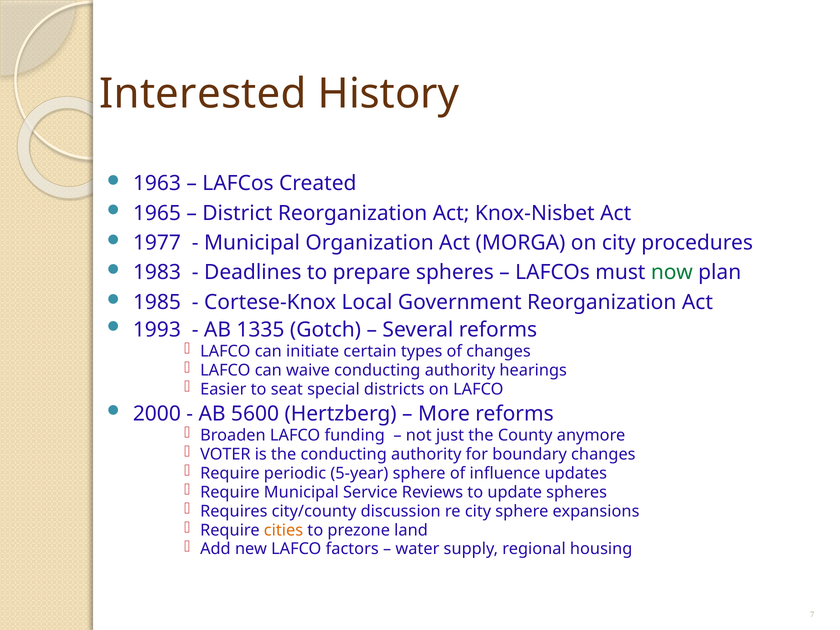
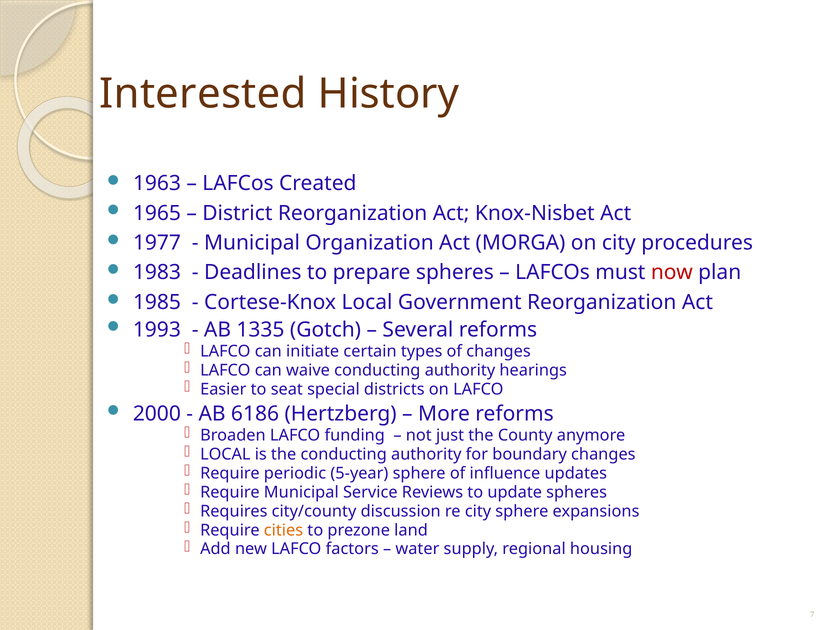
now colour: green -> red (672, 273)
5600: 5600 -> 6186 (255, 414)
VOTER: VOTER -> LOCAL (225, 454)
